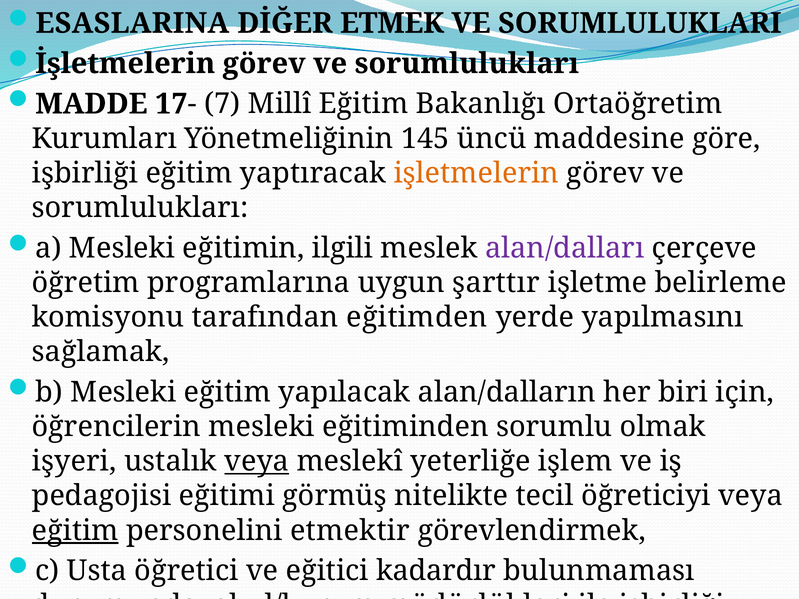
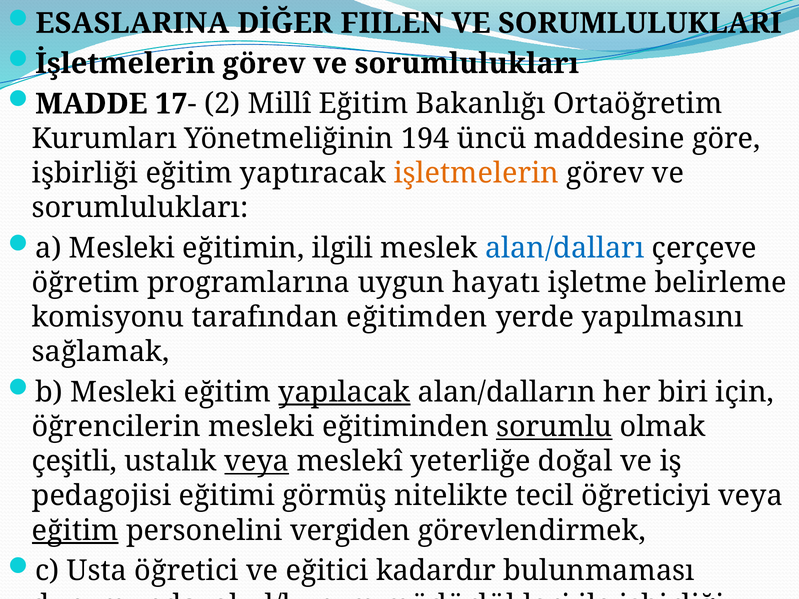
ETMEK: ETMEK -> FIILEN (392, 23)
7: 7 -> 2 (222, 104)
145: 145 -> 194 (425, 139)
alan/dalları colour: purple -> blue (565, 248)
şarttır: şarttır -> hayatı (496, 283)
yapılacak underline: none -> present (344, 392)
sorumlu underline: none -> present (554, 427)
işyeri: işyeri -> çeşitli (74, 462)
işlem: işlem -> doğal (575, 462)
etmektir: etmektir -> vergiden (350, 531)
